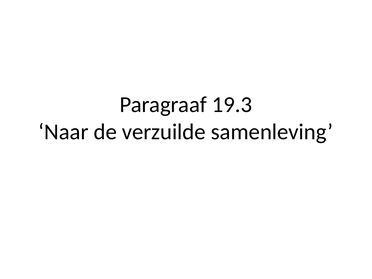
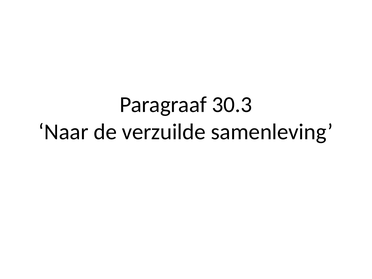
19.3: 19.3 -> 30.3 (232, 105)
